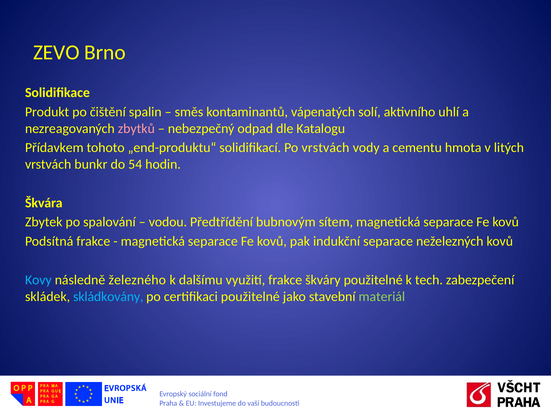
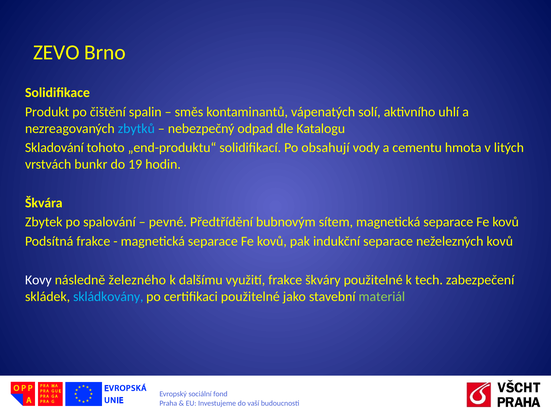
zbytků colour: pink -> light blue (136, 129)
Přídavkem: Přídavkem -> Skladování (54, 148)
Po vrstvách: vrstvách -> obsahují (325, 148)
54: 54 -> 19 (135, 164)
vodou: vodou -> pevné (168, 222)
Kovy colour: light blue -> white (38, 280)
